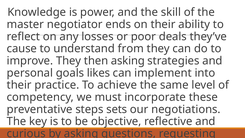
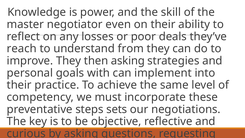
ends: ends -> even (118, 24)
cause: cause -> reach (22, 49)
likes: likes -> with (98, 73)
